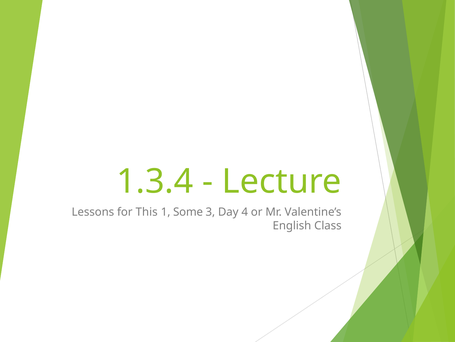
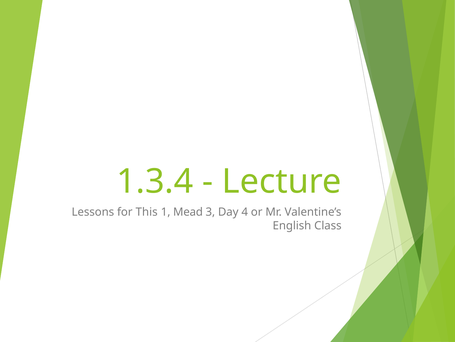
Some: Some -> Mead (188, 211)
